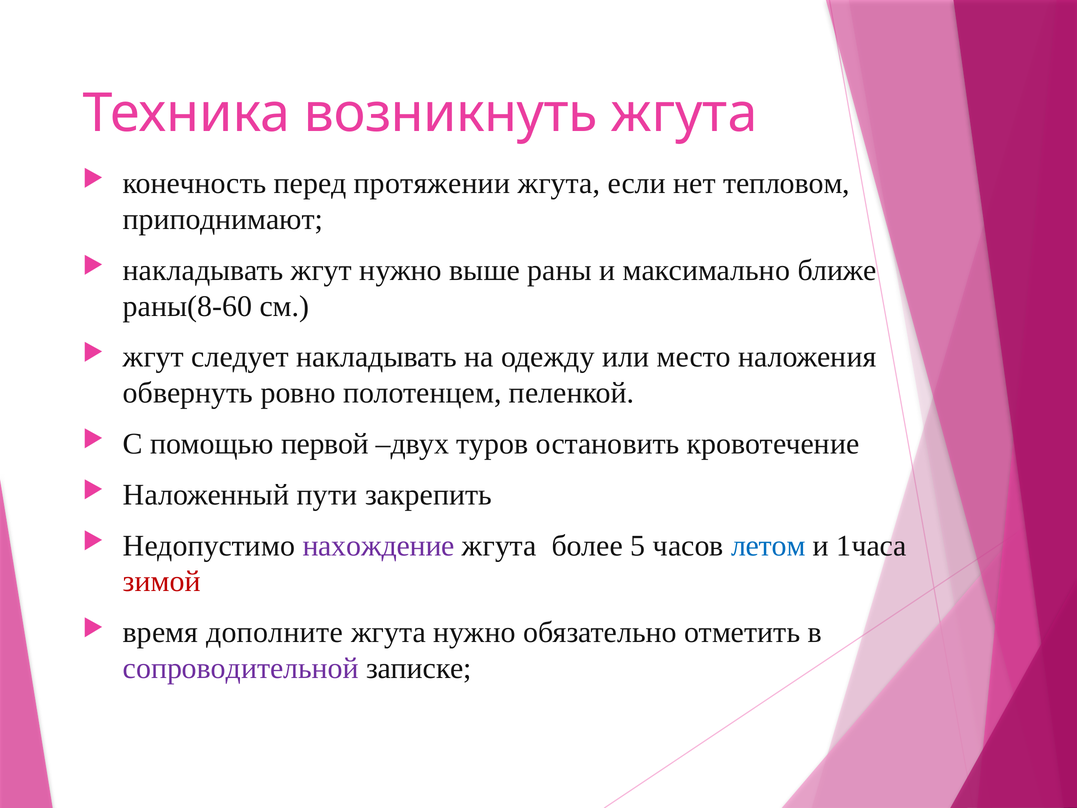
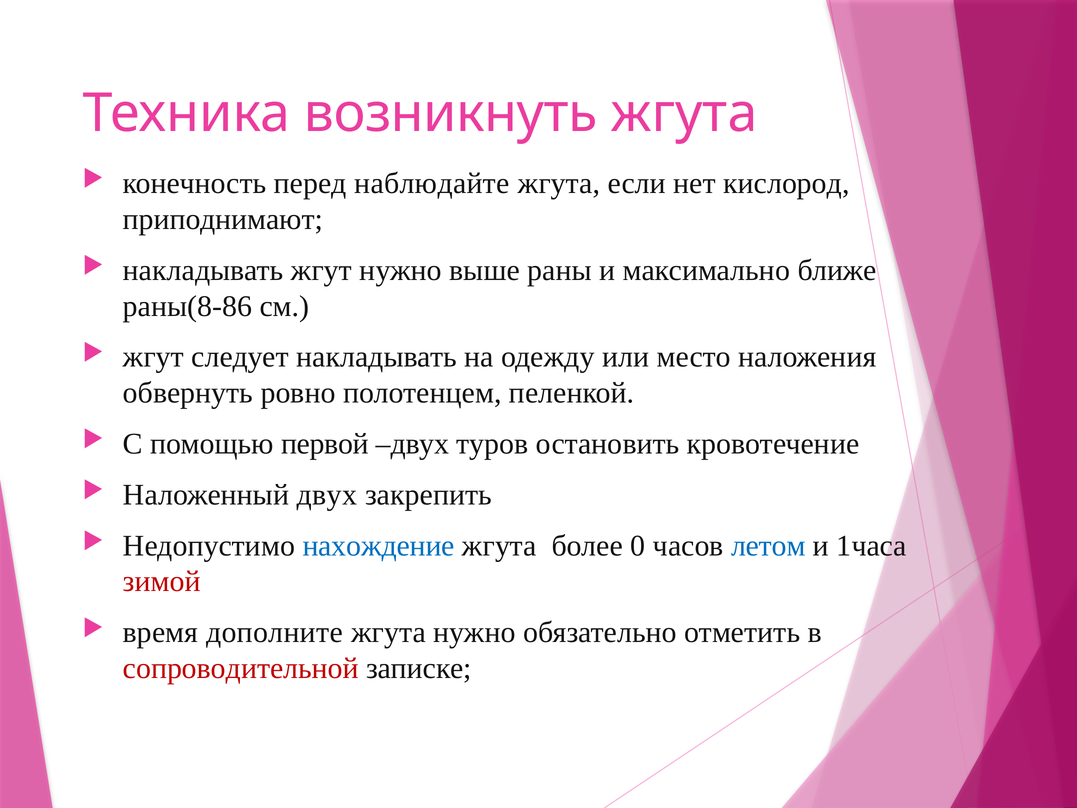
протяжении: протяжении -> наблюдайте (432, 183)
тепловом: тепловом -> кислород (786, 183)
раны(8-60: раны(8-60 -> раны(8-86 (188, 306)
Наложенный пути: пути -> двух (327, 495)
нахождение colour: purple -> blue (379, 545)
5: 5 -> 0 (638, 545)
сопроводительной colour: purple -> red (241, 668)
